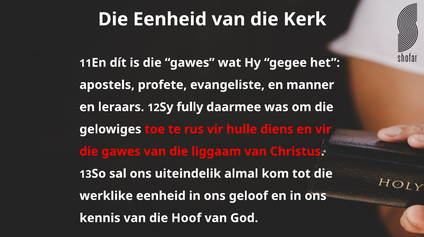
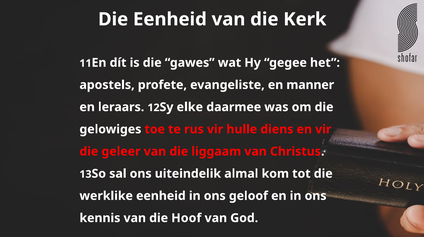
fully: fully -> elke (190, 107)
gawes: gawes -> geleer (121, 152)
